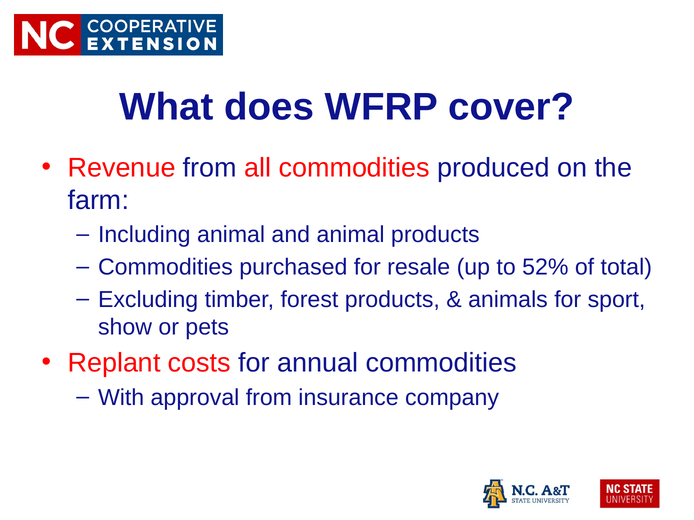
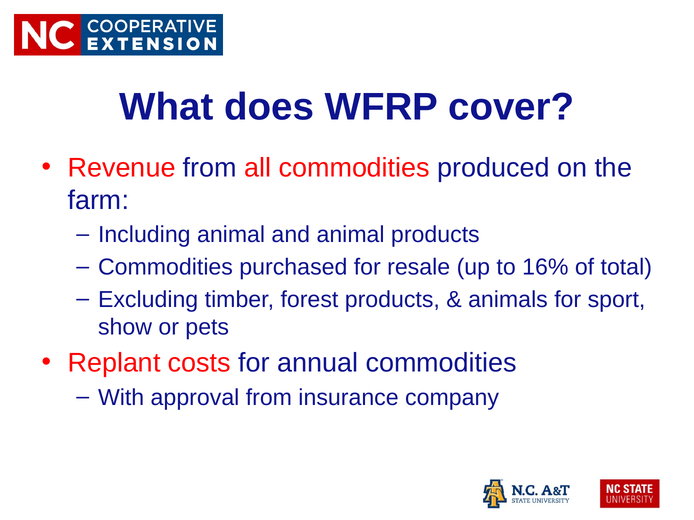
52%: 52% -> 16% (545, 267)
